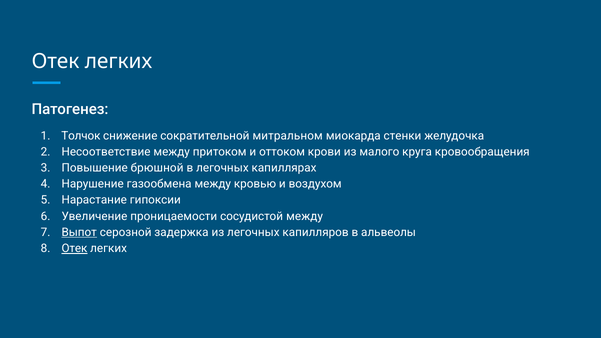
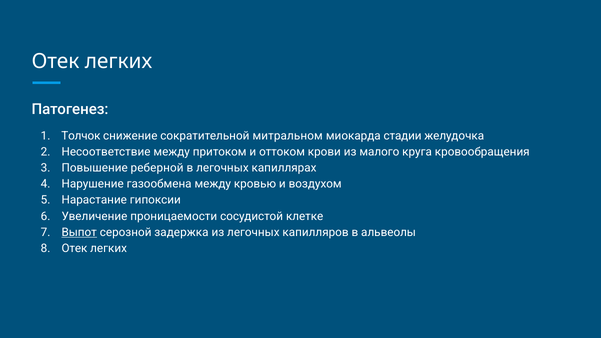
стенки: стенки -> стадии (403, 136)
брюшной: брюшной -> реберной (157, 168)
сосудистой между: между -> клетке (305, 216)
Отек underline: present -> none (74, 248)
